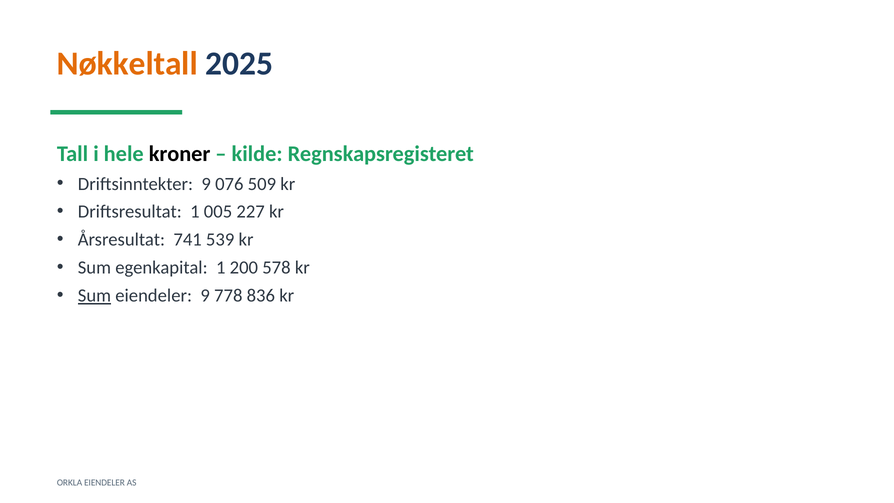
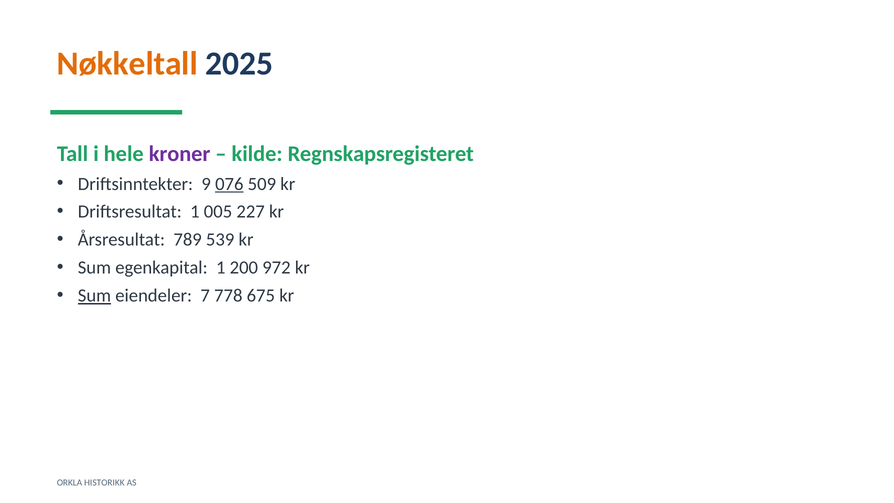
kroner colour: black -> purple (180, 154)
076 underline: none -> present (229, 184)
741: 741 -> 789 (188, 240)
578: 578 -> 972 (276, 268)
eiendeler 9: 9 -> 7 (205, 296)
836: 836 -> 675 (261, 296)
ORKLA EIENDELER: EIENDELER -> HISTORIKK (104, 483)
